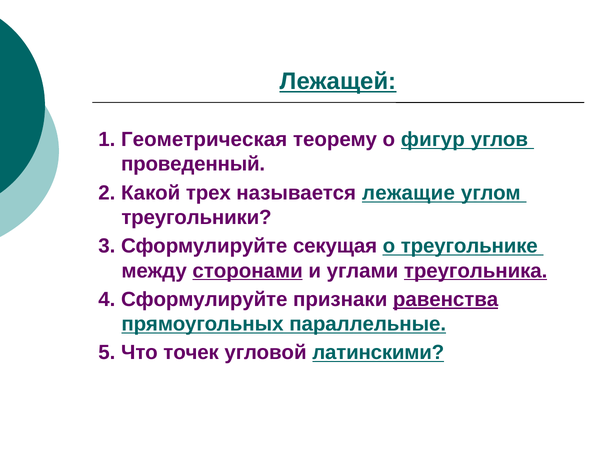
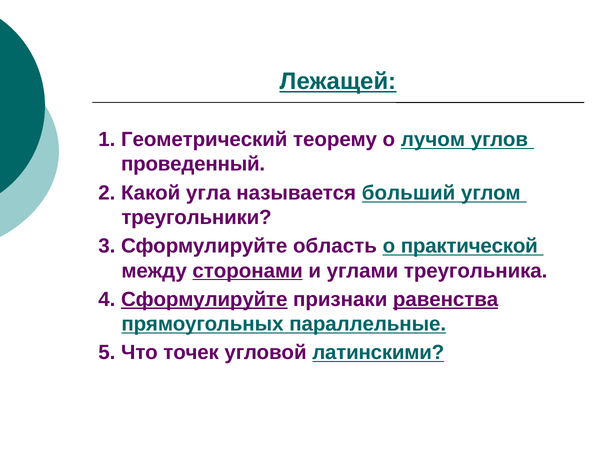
Геометрическая: Геометрическая -> Геометрический (204, 140)
фигур: фигур -> лучом (433, 140)
трех: трех -> угла (208, 193)
лежащие: лежащие -> больший (409, 193)
секущая: секущая -> область (335, 246)
треугольнике: треугольнике -> практической (469, 246)
треугольника underline: present -> none (476, 271)
Сформулируйте underline: none -> present (204, 300)
